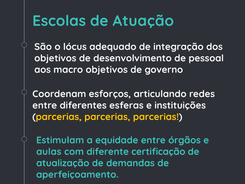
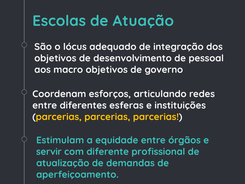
aulas: aulas -> servir (49, 151)
certificação: certificação -> profissional (158, 151)
